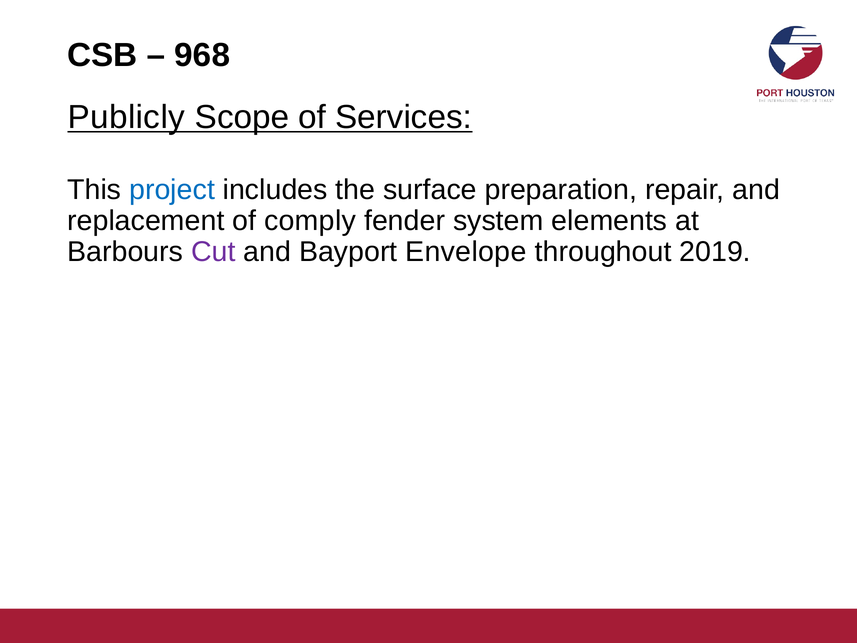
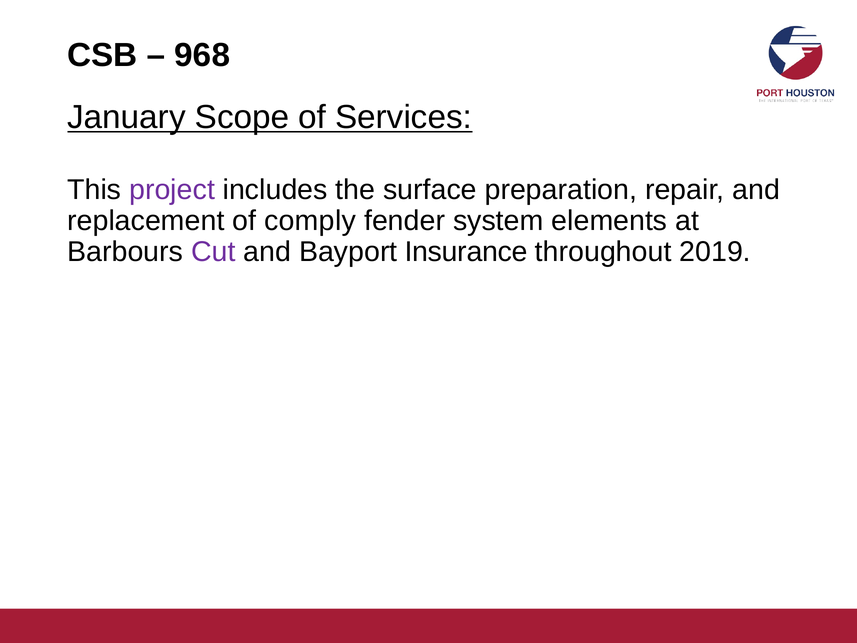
Publicly: Publicly -> January (127, 117)
project colour: blue -> purple (172, 190)
Envelope: Envelope -> Insurance (466, 251)
